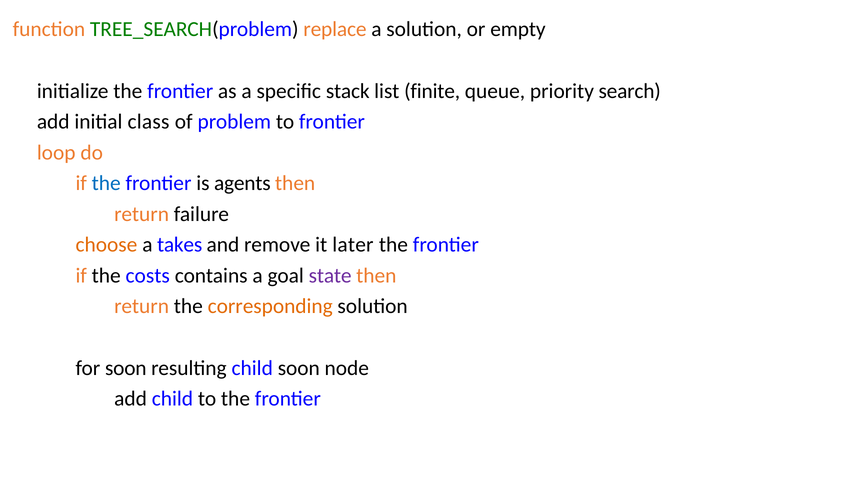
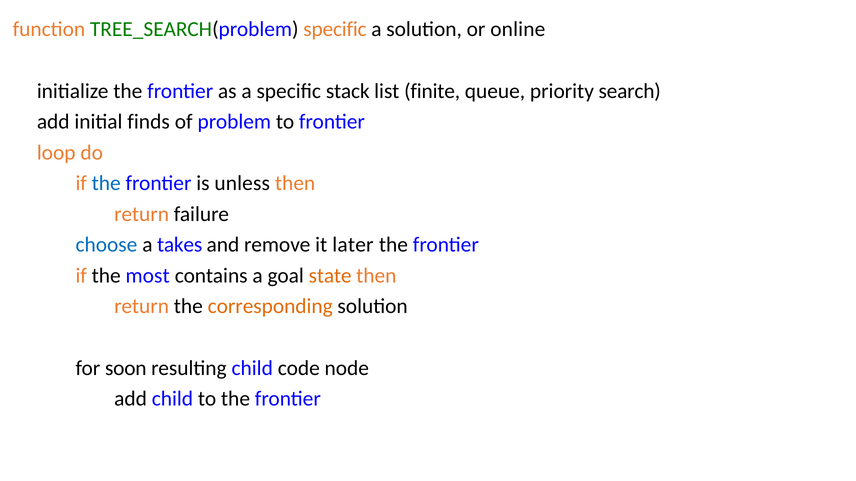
TREE_SEARCH(problem replace: replace -> specific (335, 29)
empty: empty -> online (518, 29)
class: class -> finds (149, 122)
agents: agents -> unless (242, 184)
choose colour: orange -> blue (106, 245)
costs: costs -> most (148, 276)
state colour: purple -> orange (330, 276)
child soon: soon -> code (299, 368)
